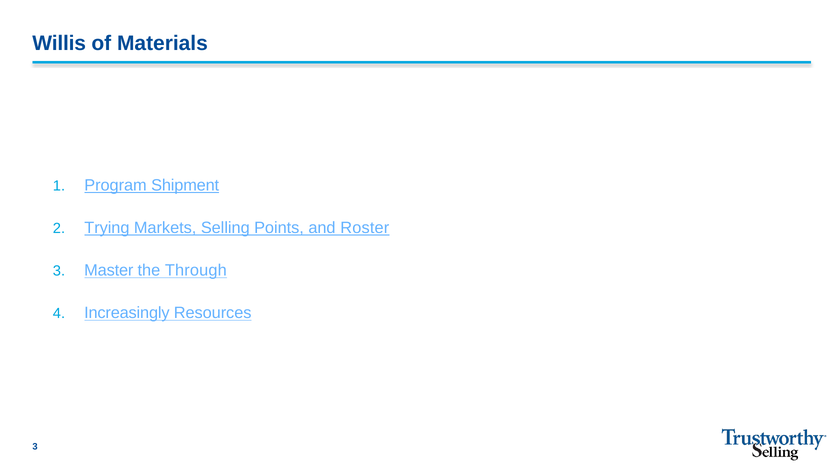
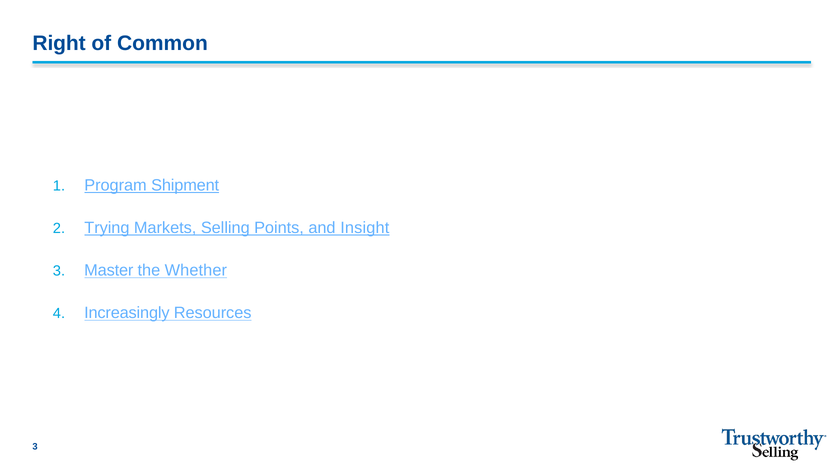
Willis: Willis -> Right (59, 44)
Materials: Materials -> Common (162, 44)
Roster: Roster -> Insight (365, 228)
Through: Through -> Whether (196, 270)
